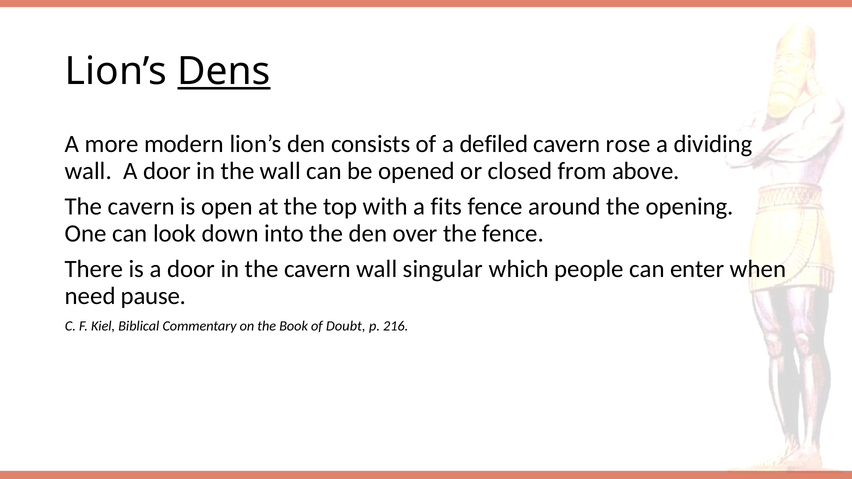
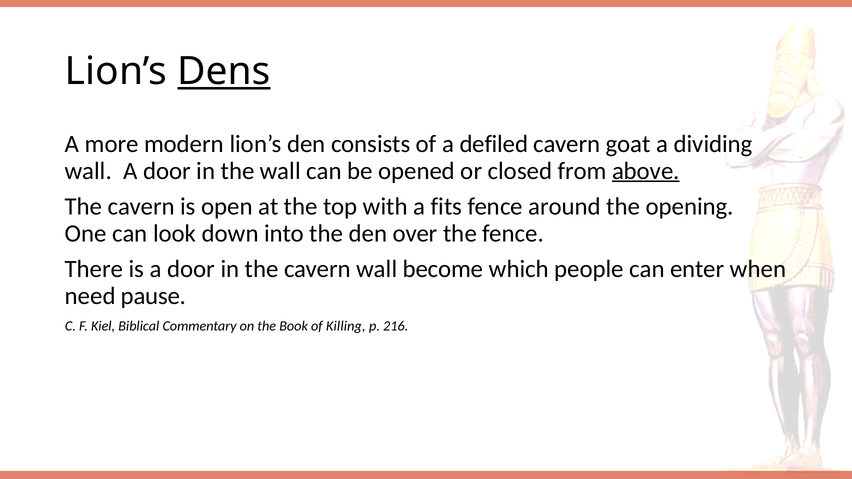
rose: rose -> goat (628, 144)
above underline: none -> present (646, 171)
singular: singular -> become (443, 269)
Doubt: Doubt -> Killing (346, 326)
